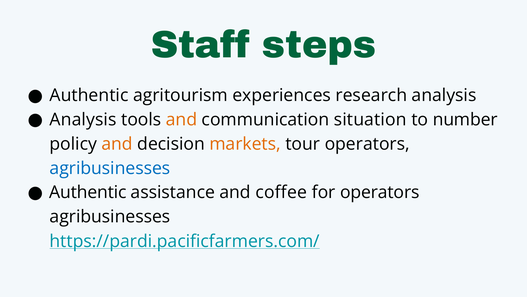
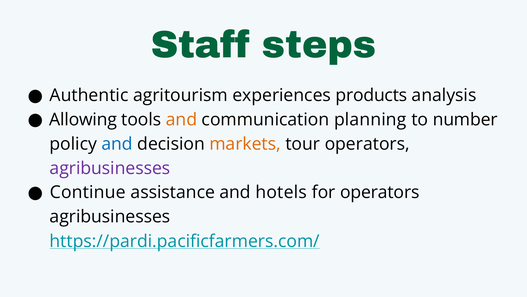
research: research -> products (371, 95)
Analysis: Analysis -> Allowing (83, 119)
situation: situation -> planning (370, 119)
and colour: orange -> blue (117, 144)
agribusinesses colour: blue -> purple (110, 168)
Authentic: Authentic -> Continue (88, 192)
coffee: coffee -> hotels (281, 192)
